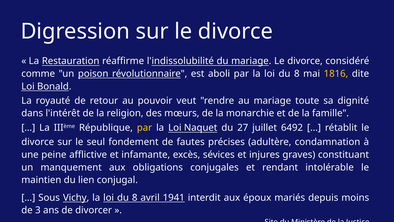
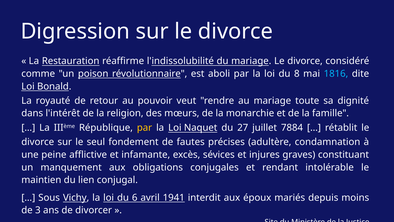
1816 colour: yellow -> light blue (336, 74)
6492: 6492 -> 7884 (292, 128)
8: 8 -> 6 (135, 197)
